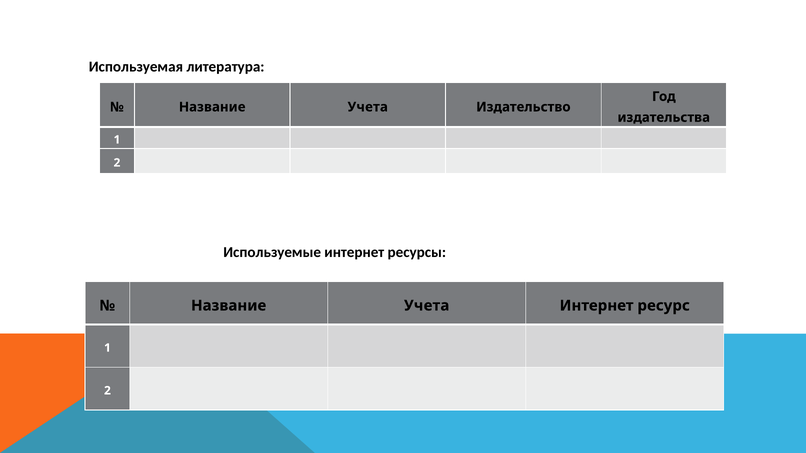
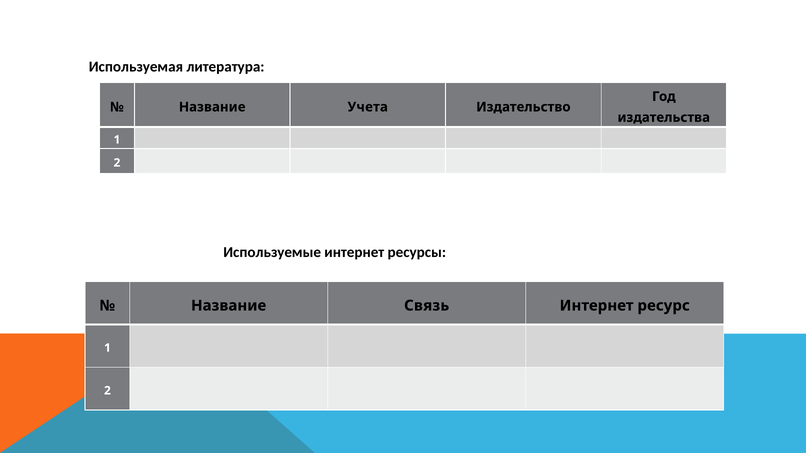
Учета: Учета -> Связь (427, 306)
